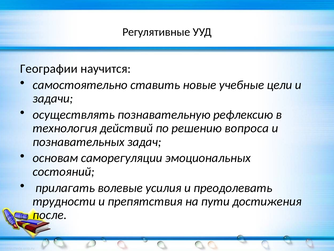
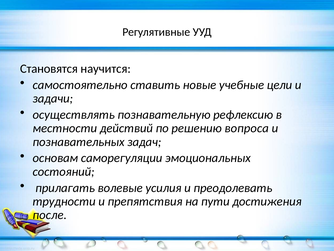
Географии: Географии -> Становятся (49, 69)
технология: технология -> местности (65, 128)
